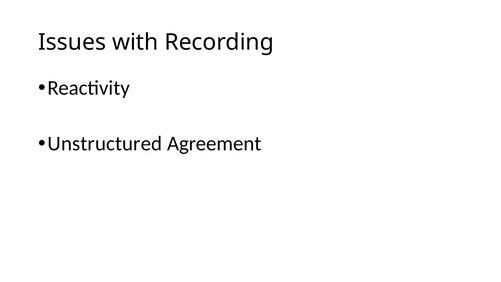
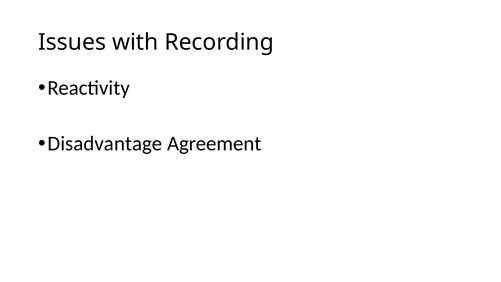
Unstructured: Unstructured -> Disadvantage (105, 144)
